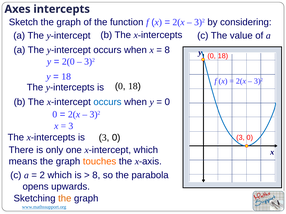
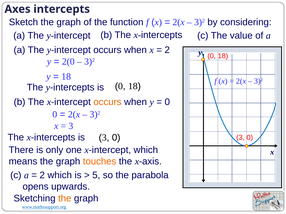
8: 8 -> 2 (167, 50)
occurs colour: blue -> orange (107, 102)
8: 8 -> 5 (96, 176)
